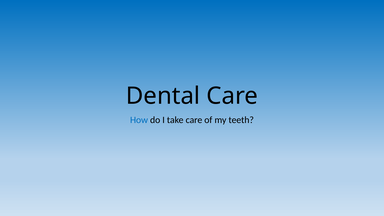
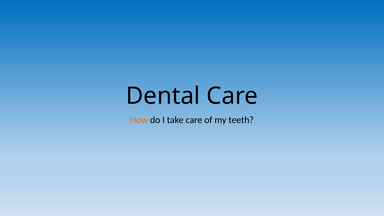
How colour: blue -> orange (139, 120)
